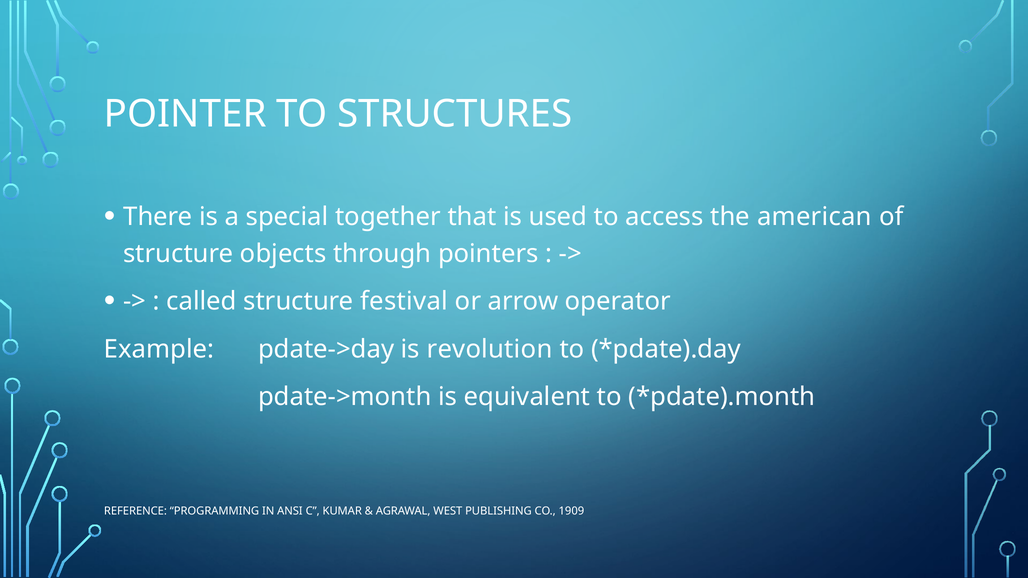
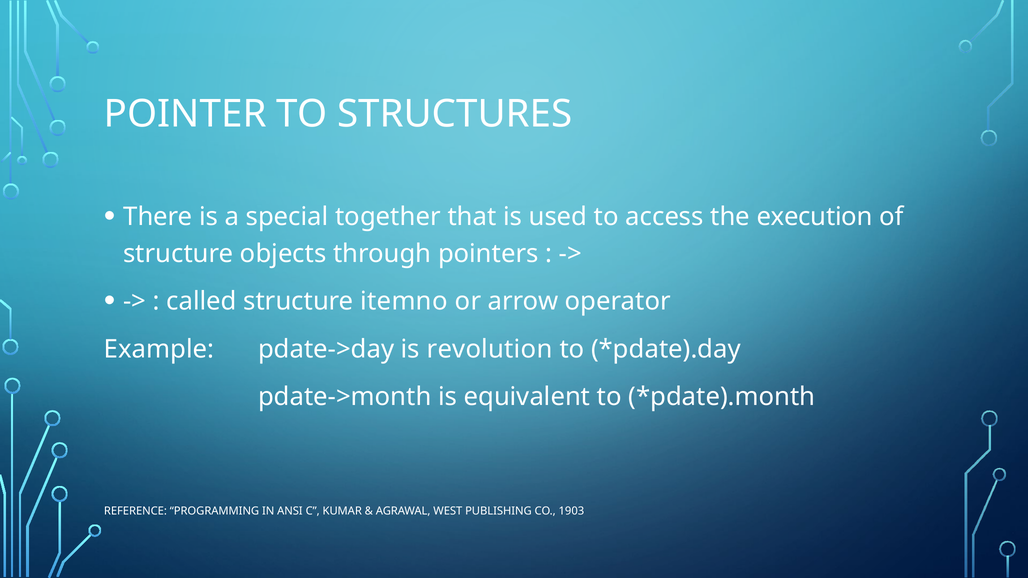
american: american -> execution (815, 217)
festival: festival -> itemno (404, 302)
1909: 1909 -> 1903 (571, 511)
